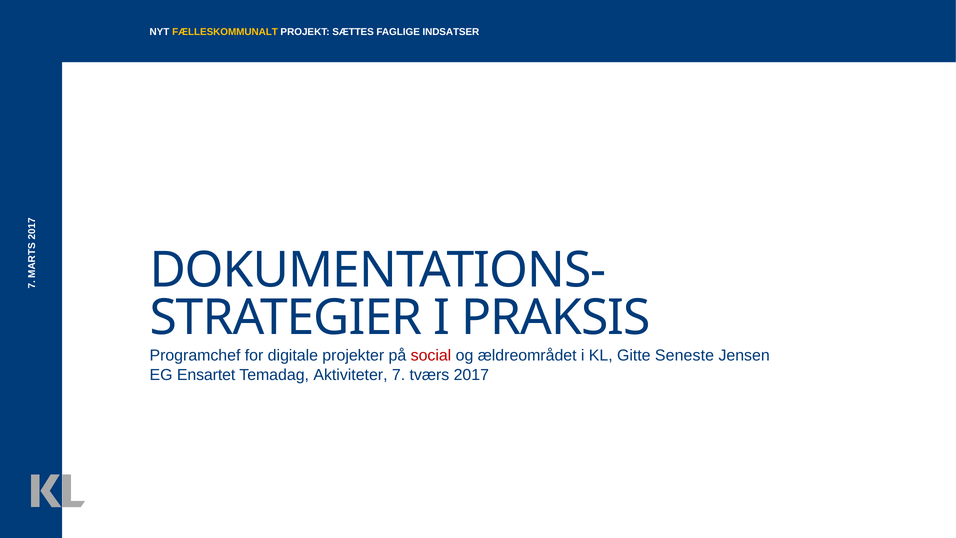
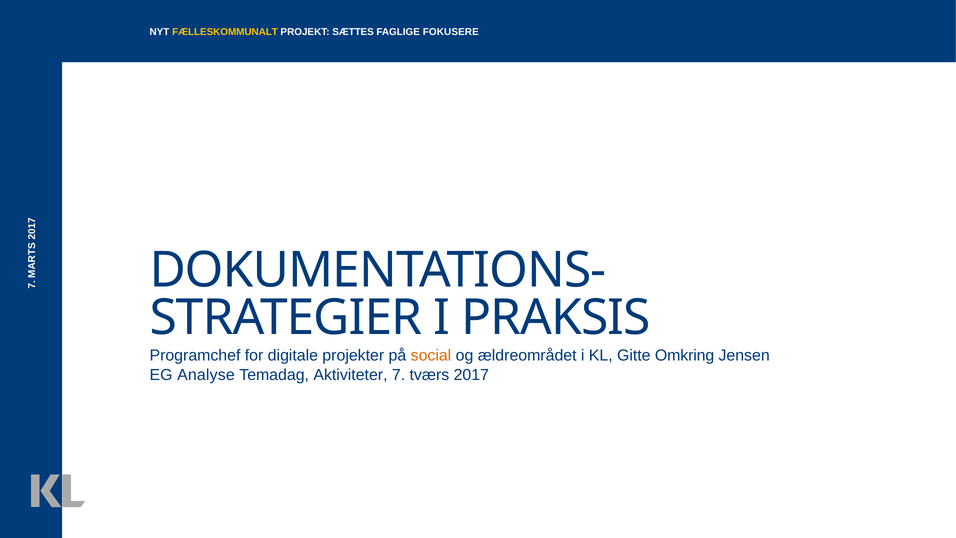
INDSATSER: INDSATSER -> FOKUSERE (451, 32)
social colour: red -> orange (431, 355)
Seneste: Seneste -> Omkring (685, 355)
Ensartet: Ensartet -> Analyse (206, 375)
